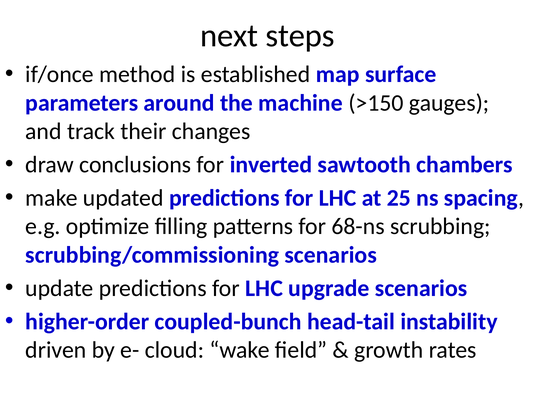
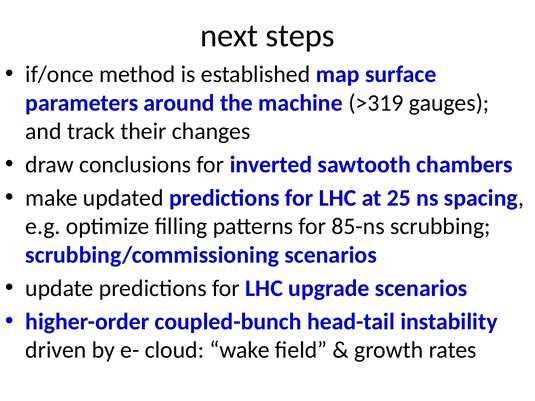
>150: >150 -> >319 (376, 103)
68-ns: 68-ns -> 85-ns (358, 227)
